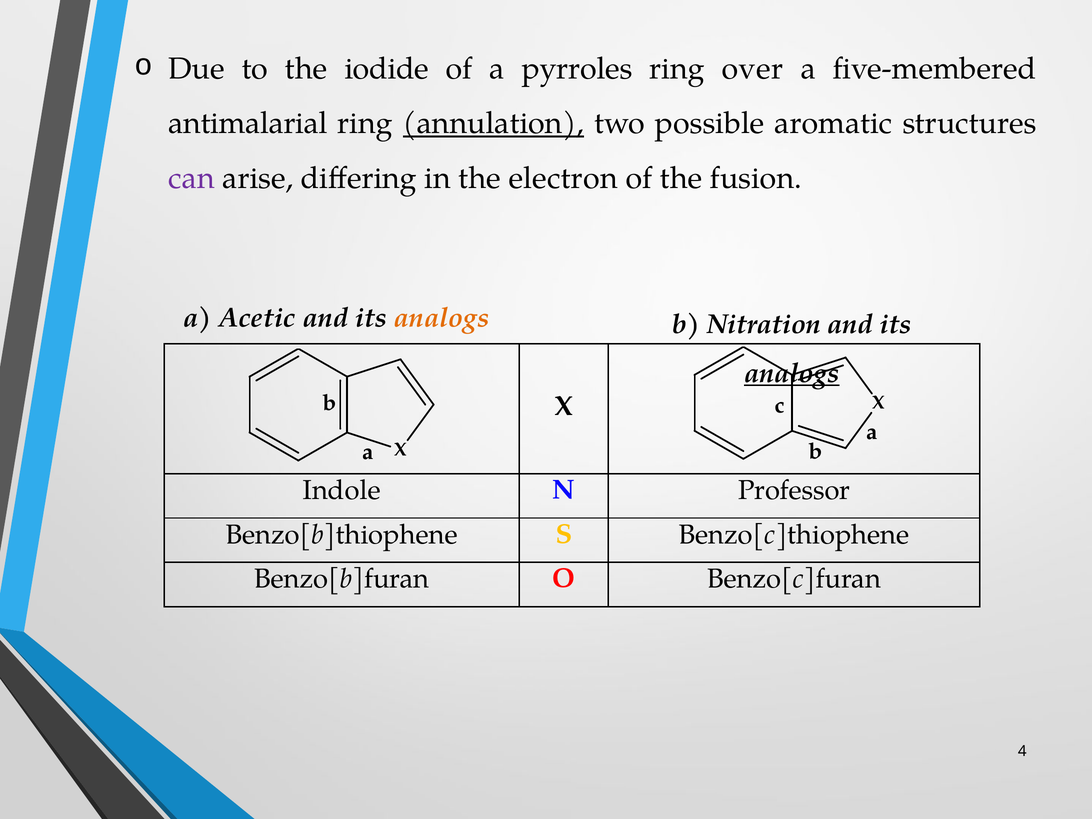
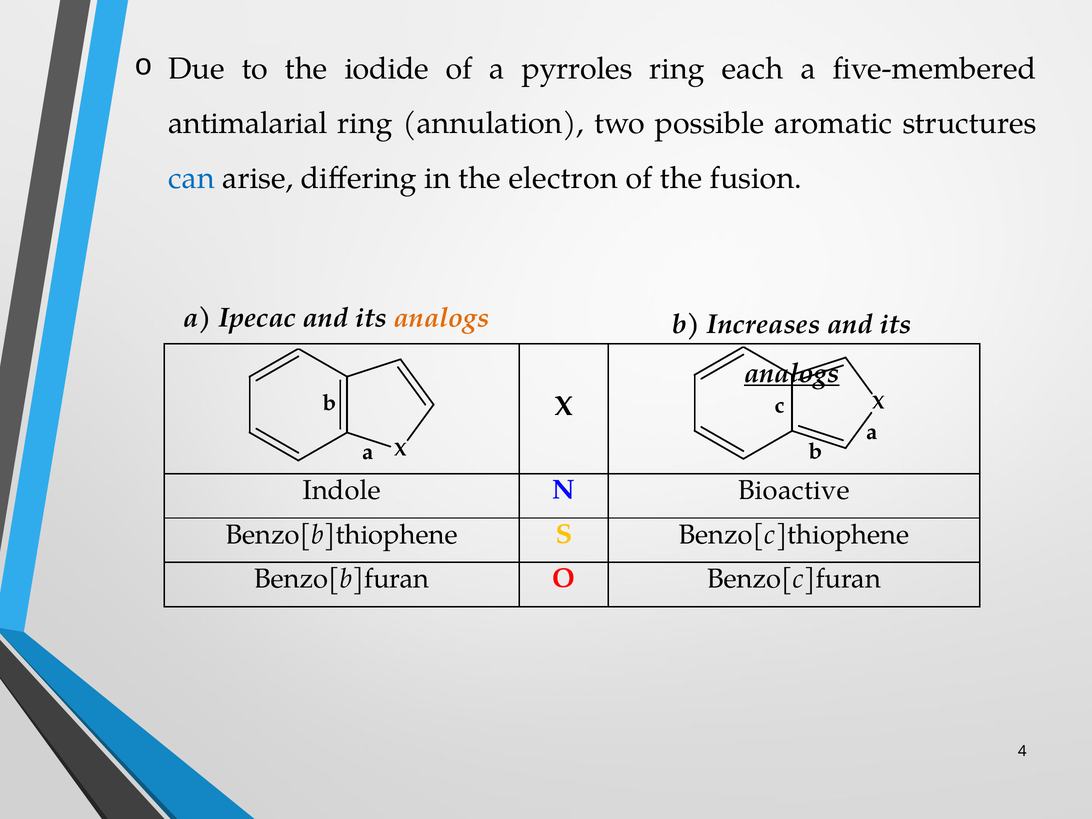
over: over -> each (752, 69)
annulation underline: present -> none (493, 123)
can colour: purple -> blue (192, 178)
Acetic: Acetic -> Ipecac (257, 318)
Nitration: Nitration -> Increases (764, 324)
Professor: Professor -> Bioactive (794, 490)
